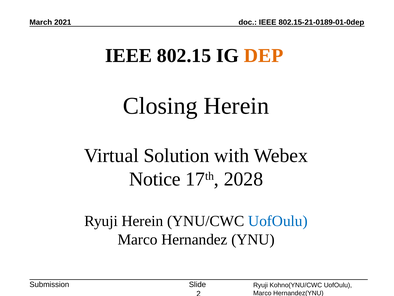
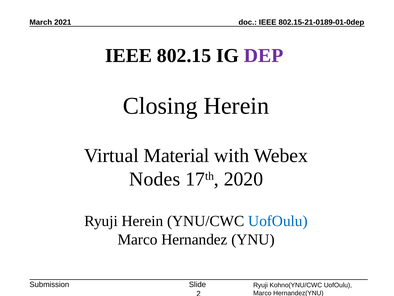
DEP colour: orange -> purple (264, 55)
Solution: Solution -> Material (177, 155)
Notice: Notice -> Nodes (155, 179)
2028: 2028 -> 2020 (243, 179)
